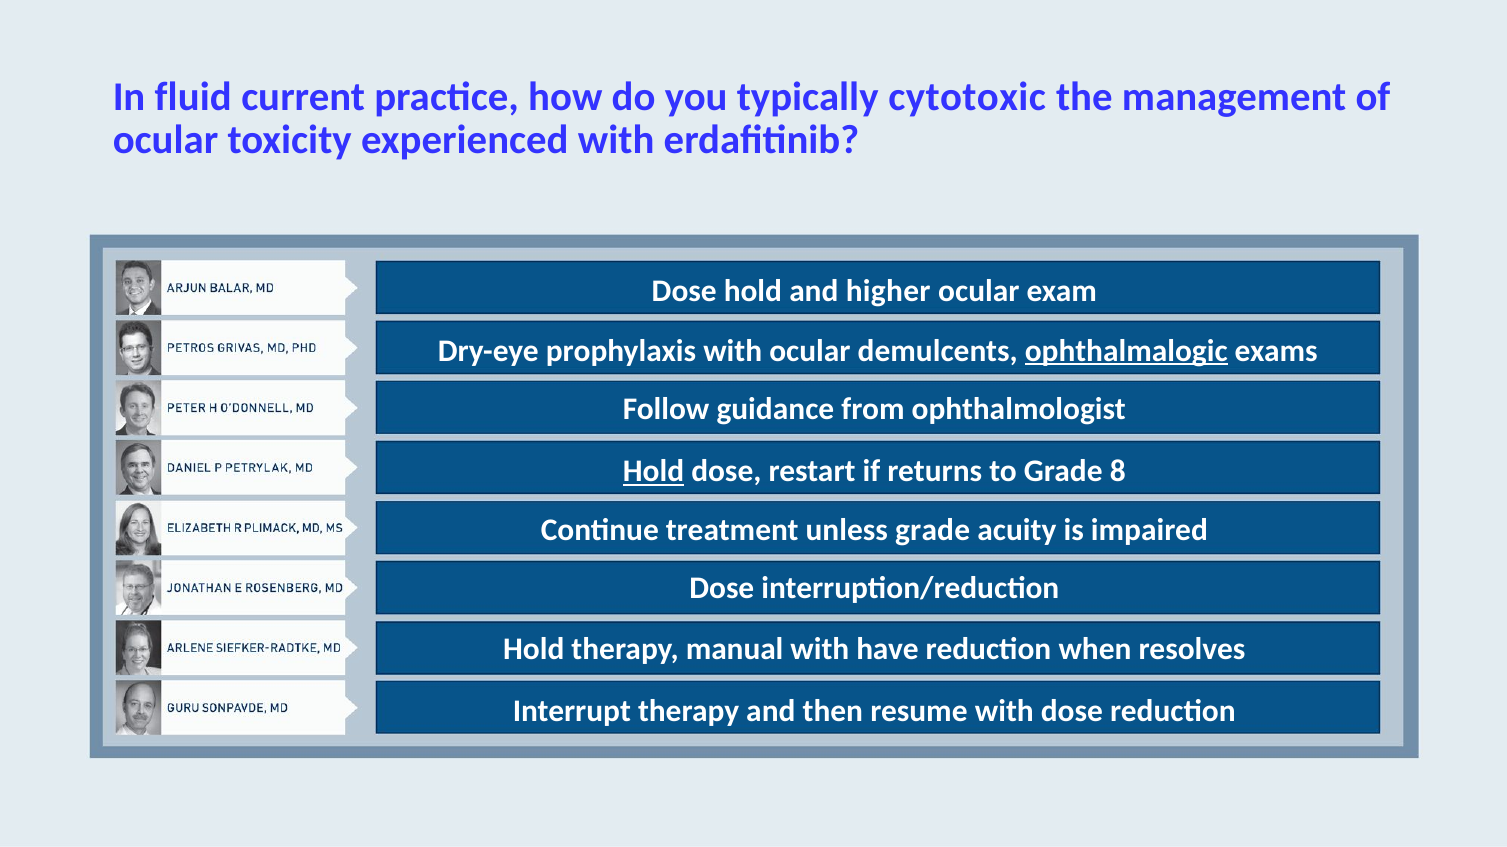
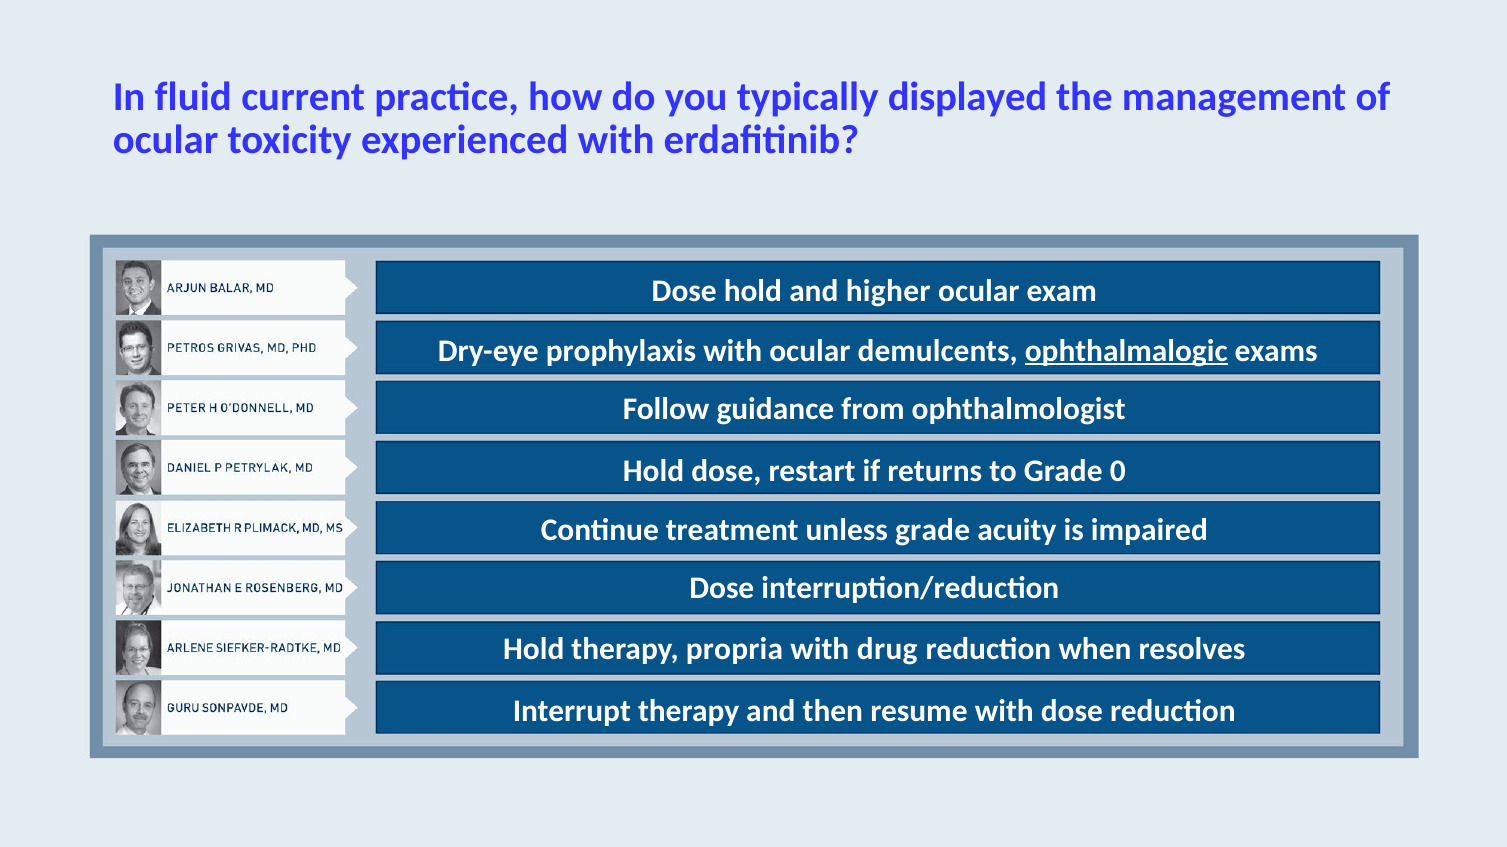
cytotoxic: cytotoxic -> displayed (968, 97)
Hold underline: present -> none (654, 471)
8: 8 -> 0 (1118, 471)
manual: manual -> propria (734, 649)
have: have -> drug (887, 649)
